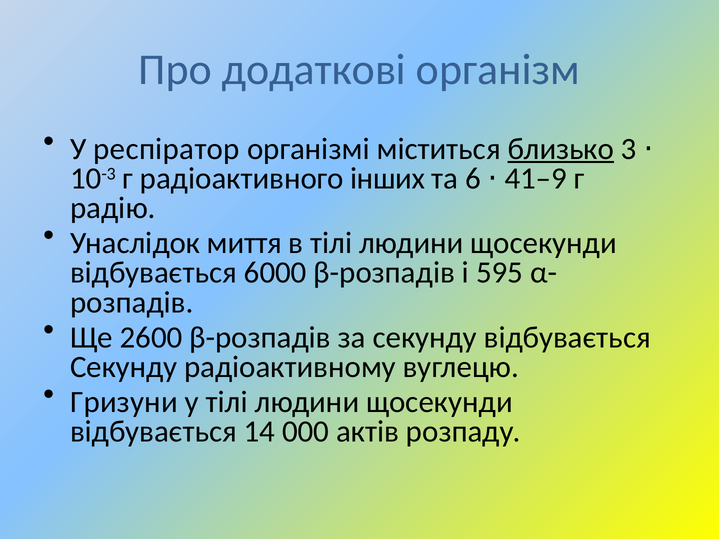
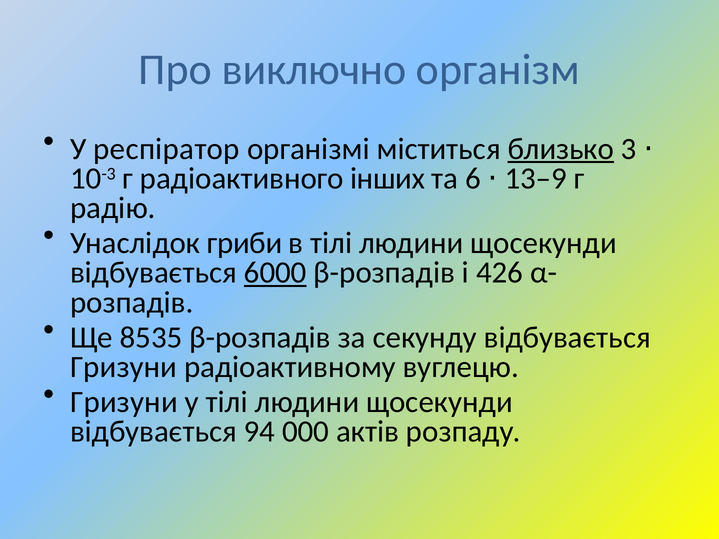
додаткові: додаткові -> виключно (314, 70)
41–9: 41–9 -> 13–9 (536, 179)
миття: миття -> гриби (245, 243)
6000 underline: none -> present (275, 273)
595: 595 -> 426 (500, 273)
2600: 2600 -> 8535 (151, 337)
Секунду: Секунду -> Гризуни (124, 367)
14: 14 -> 94 (259, 432)
